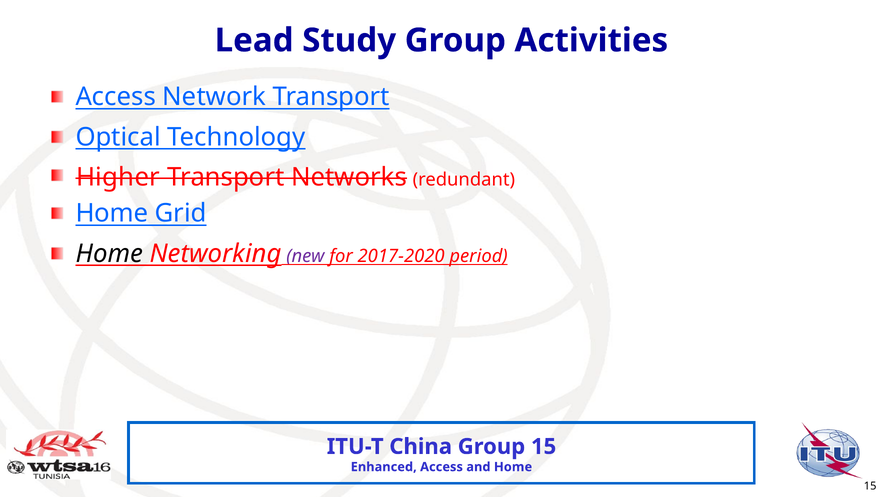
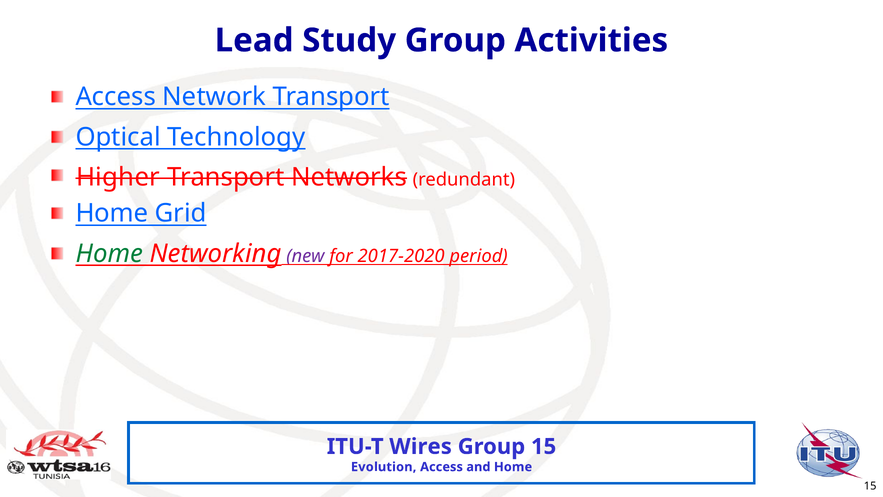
Home colour: black -> green (109, 253)
China: China -> Wires (421, 446)
Enhanced: Enhanced -> Evolution (384, 467)
